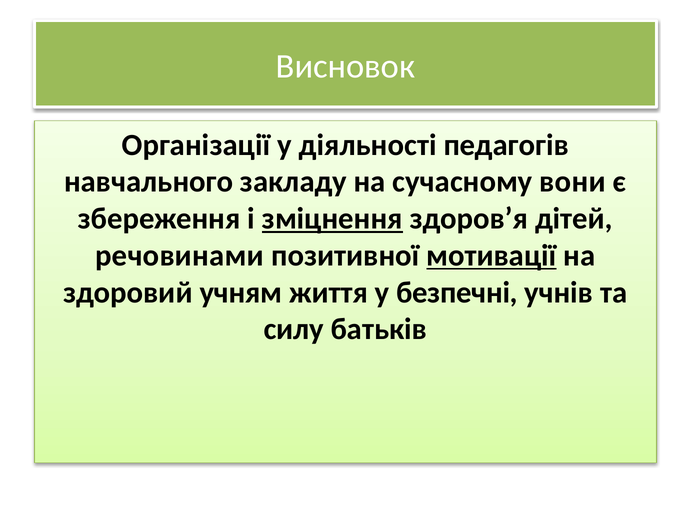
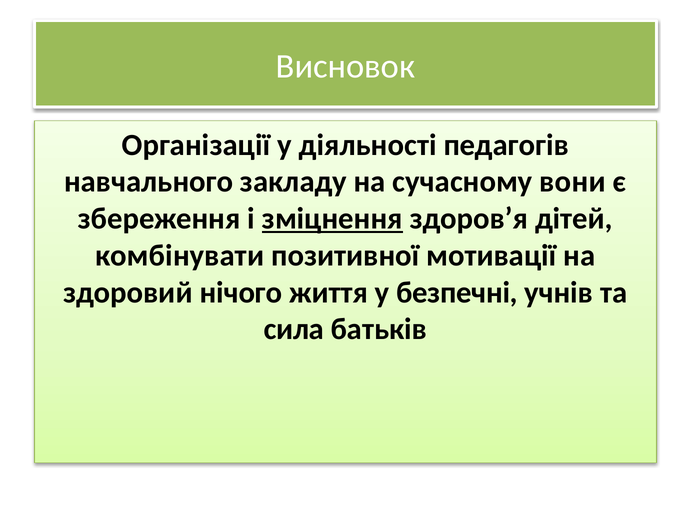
речовинами: речовинами -> комбінувати (180, 256)
мотивації underline: present -> none (491, 256)
учням: учням -> нічого (241, 293)
силу: силу -> сила (294, 329)
